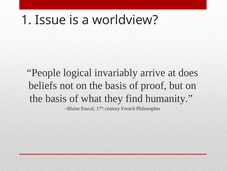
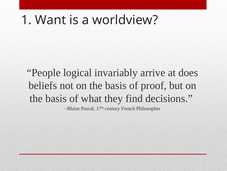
Issue: Issue -> Want (50, 20)
humanity: humanity -> decisions (169, 98)
